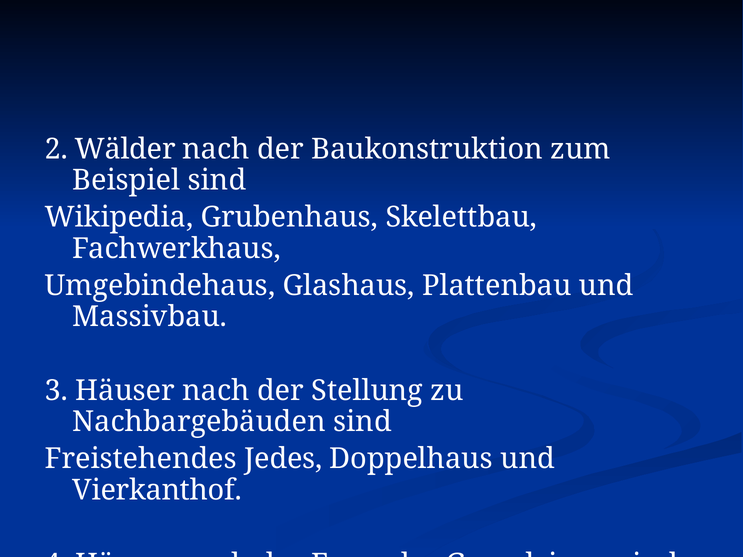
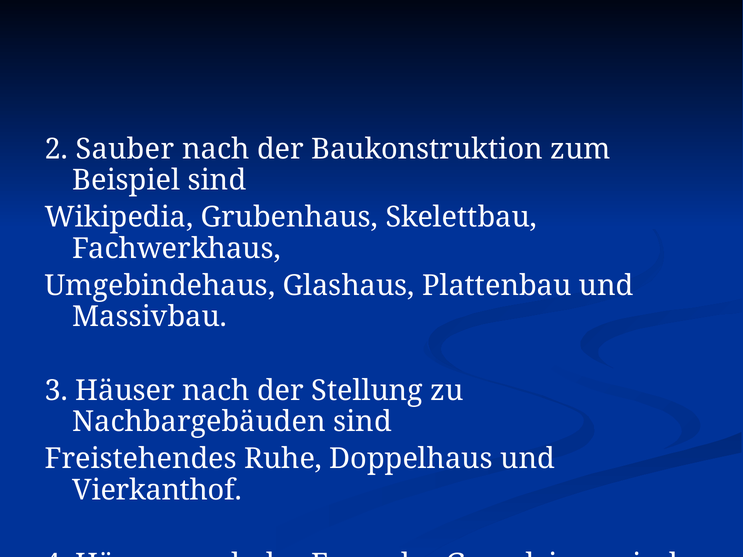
Wälder: Wälder -> Sauber (125, 149)
Jedes: Jedes -> Ruhe (283, 459)
